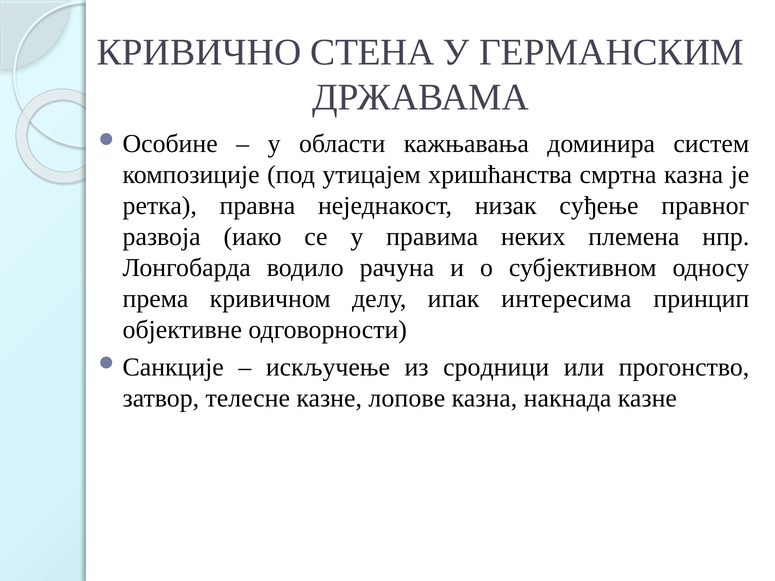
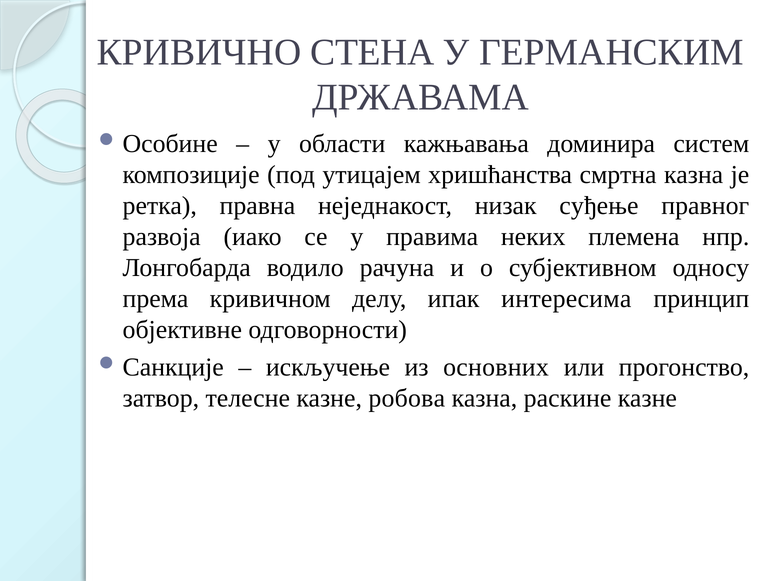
сродници: сродници -> основних (496, 367)
лопове: лопове -> робова (407, 398)
накнада: накнада -> раскине (568, 398)
